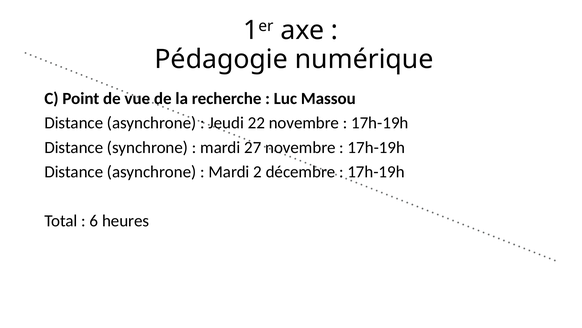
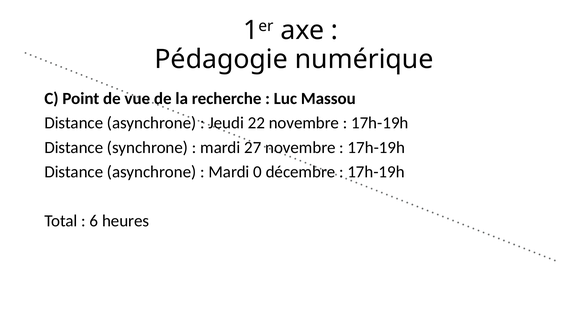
2: 2 -> 0 (258, 172)
